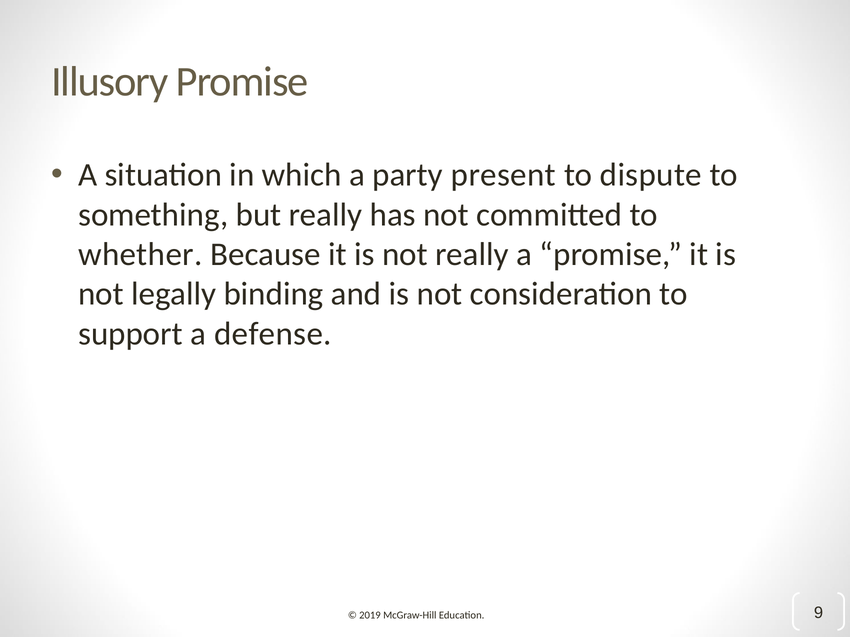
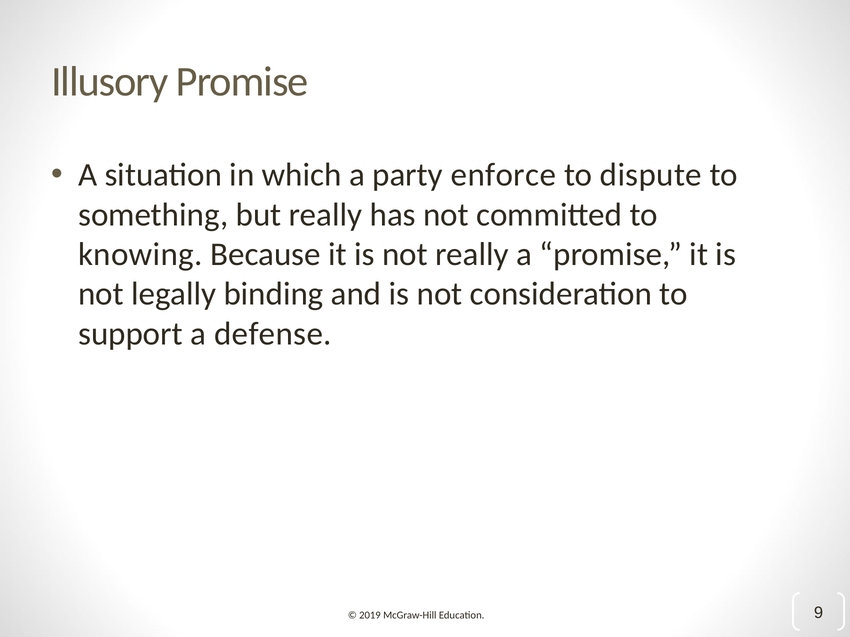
present: present -> enforce (503, 175)
whether: whether -> knowing (140, 255)
